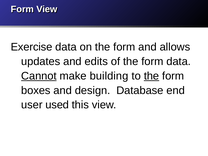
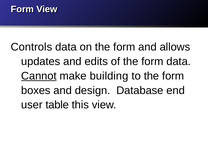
Exercise: Exercise -> Controls (31, 47)
the underline: present -> none (151, 76)
used: used -> table (57, 105)
